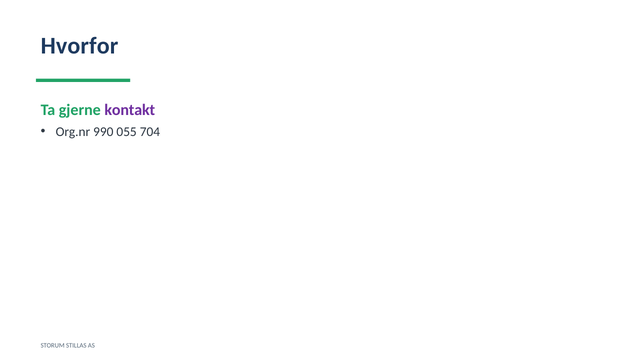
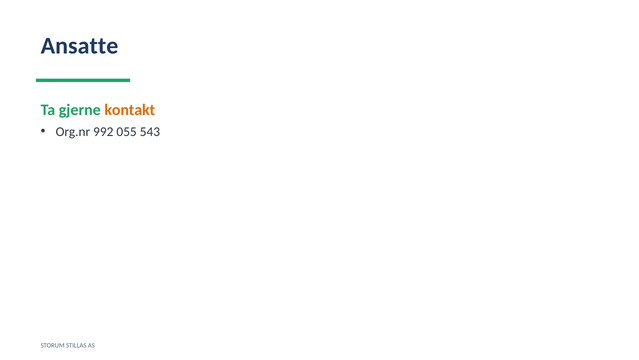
Hvorfor: Hvorfor -> Ansatte (80, 46)
kontakt colour: purple -> orange (130, 110)
990: 990 -> 992 (103, 131)
704: 704 -> 543 (150, 131)
